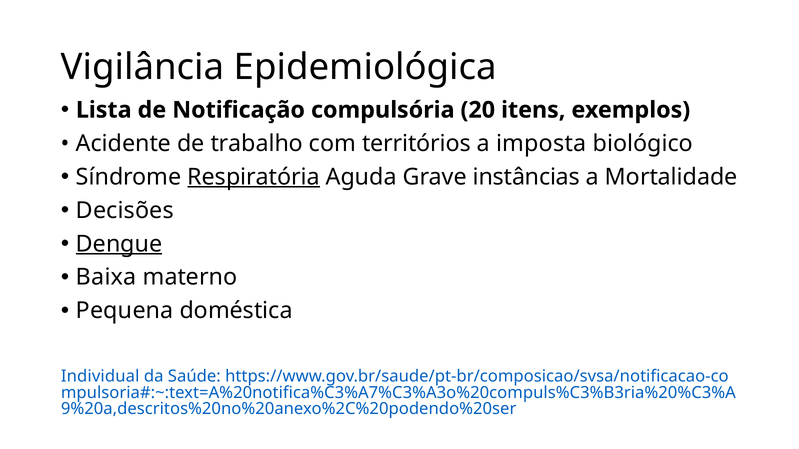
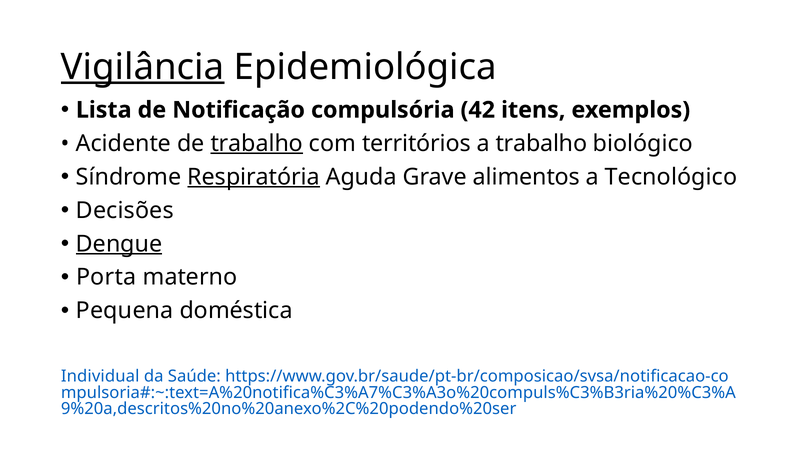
Vigilância underline: none -> present (143, 67)
20: 20 -> 42 (478, 110)
trabalho underline: none -> present (257, 144)
a imposta: imposta -> trabalho (541, 144)
instâncias: instâncias -> alimentos (526, 177)
Mortalidade: Mortalidade -> Tecnológico (671, 177)
Baixa: Baixa -> Porta (106, 278)
